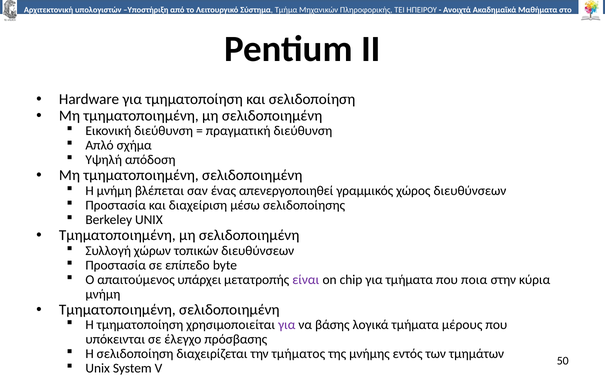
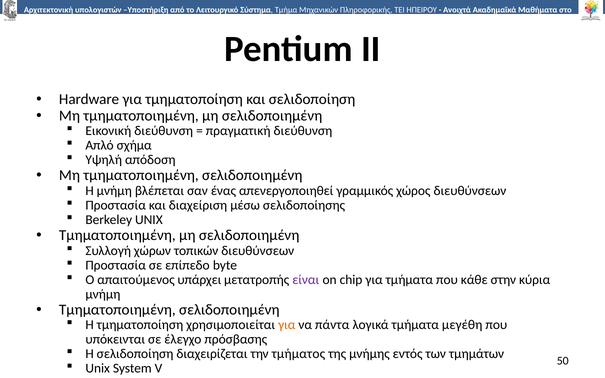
ποια: ποια -> κάθε (474, 280)
για colour: purple -> orange (287, 325)
βάσης: βάσης -> πάντα (332, 325)
μέρους: μέρους -> μεγέθη (462, 325)
